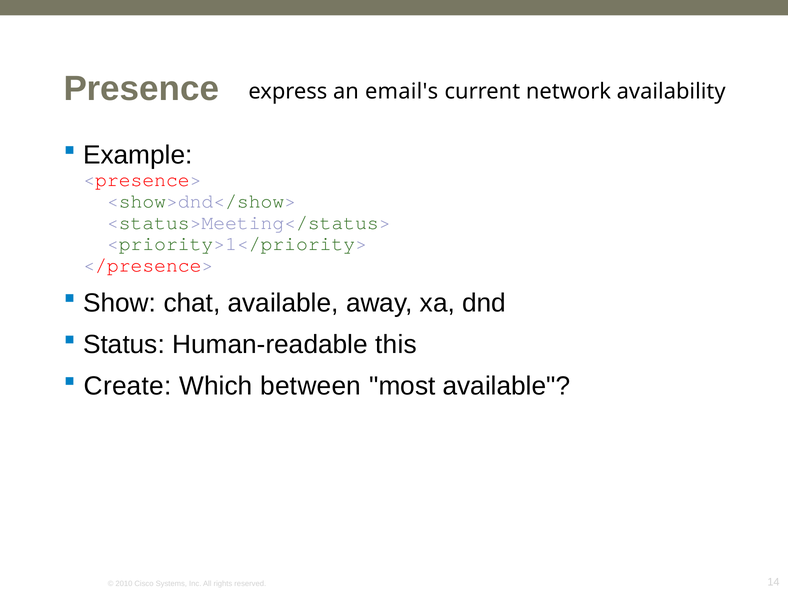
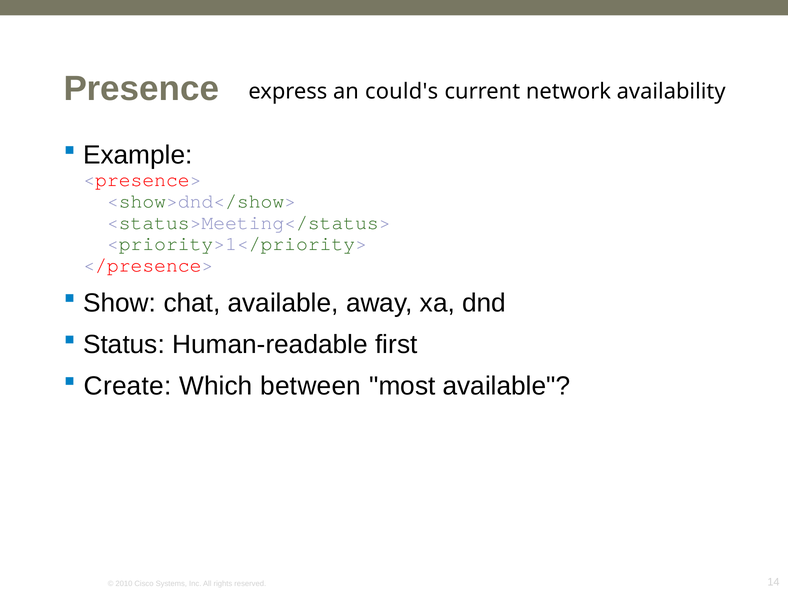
email's: email's -> could's (402, 92)
this: this -> first (396, 344)
